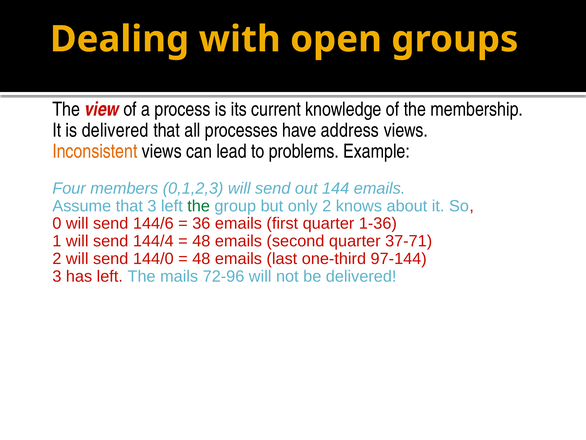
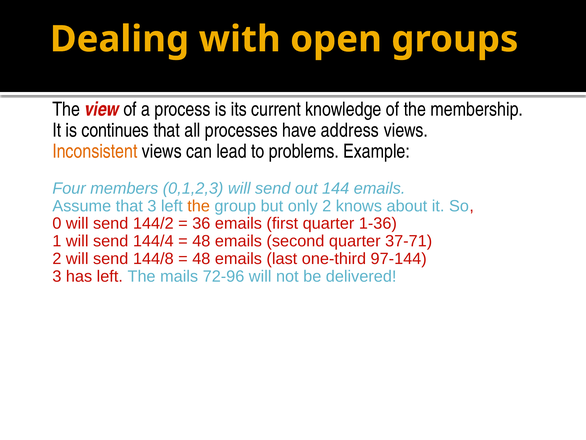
is delivered: delivered -> continues (115, 130)
the colour: green -> orange (199, 206)
144/6: 144/6 -> 144/2 (153, 223)
144/0: 144/0 -> 144/8 (153, 259)
